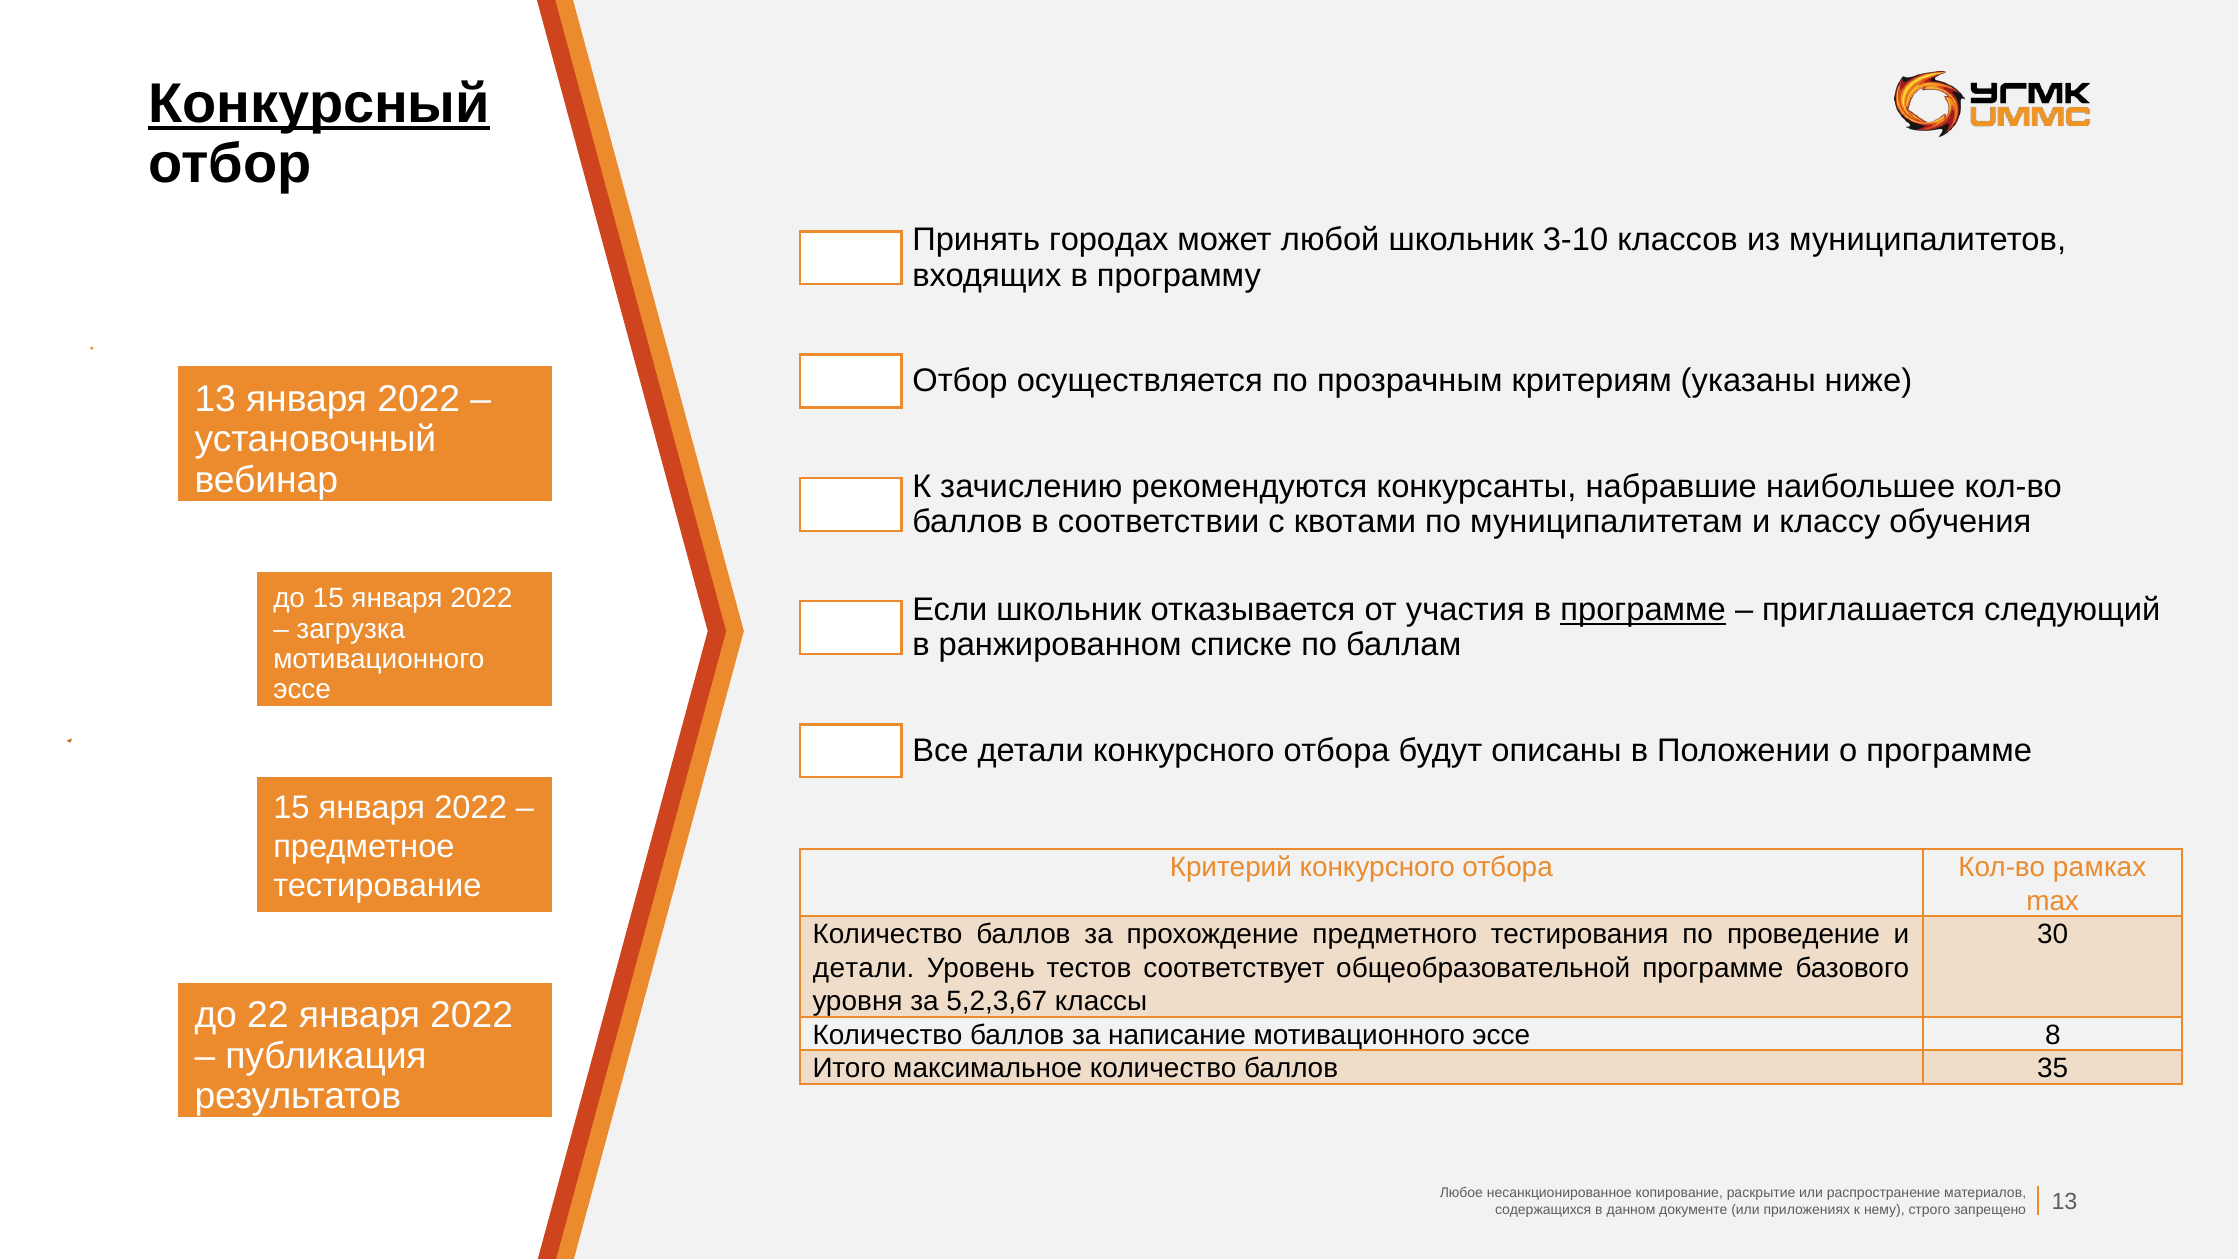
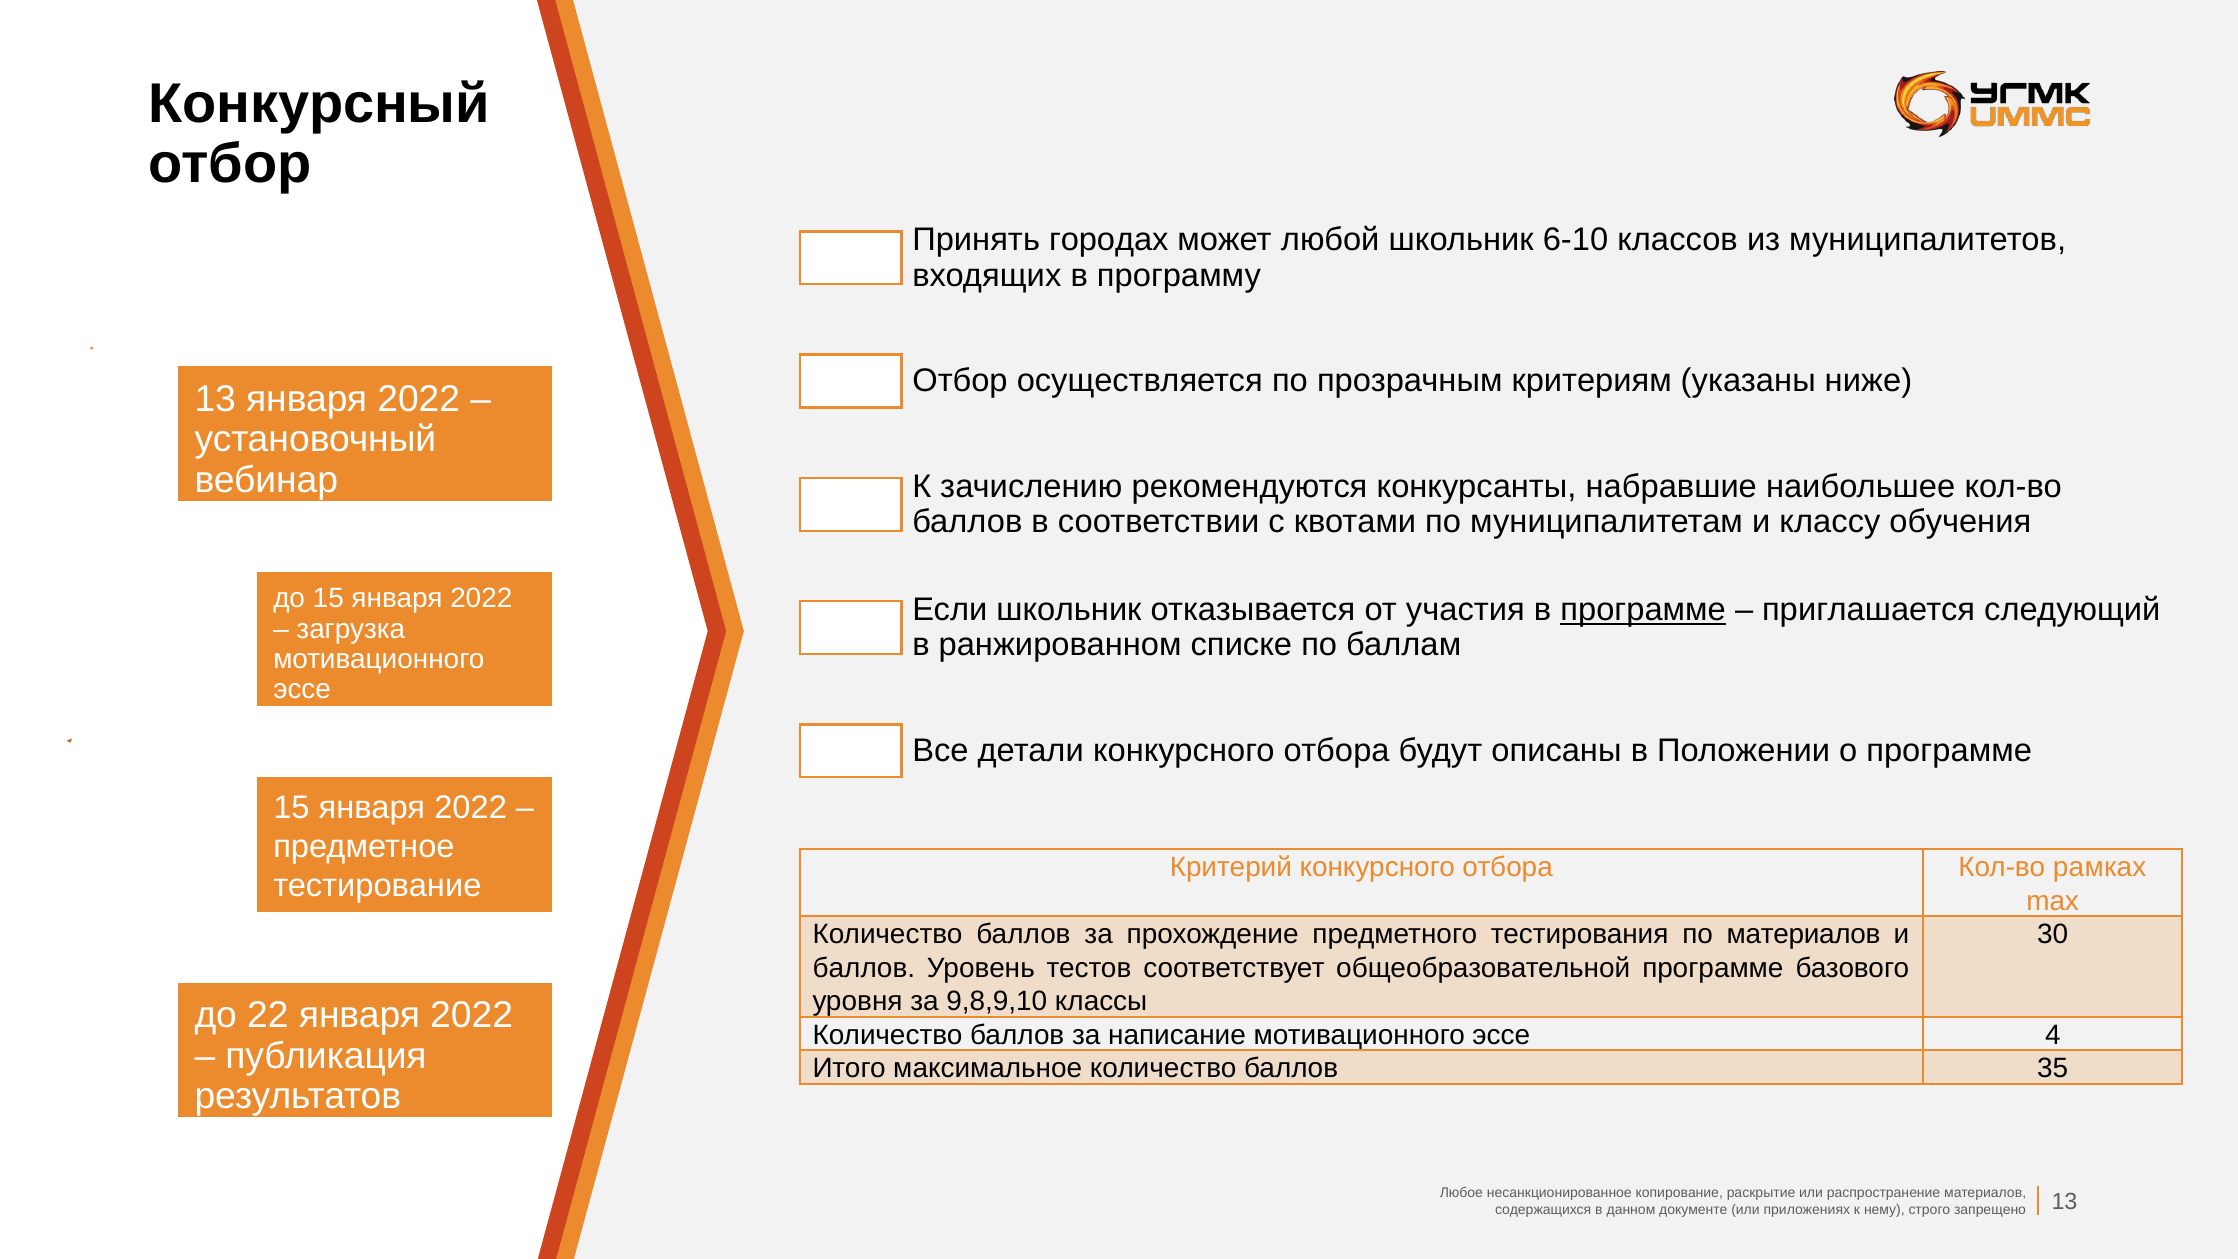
Конкурсный underline: present -> none (319, 104)
3-10: 3-10 -> 6-10 (1576, 240)
по проведение: проведение -> материалов (1804, 934)
детали: детали -> баллов (864, 968)
5,2,3,67: 5,2,3,67 -> 9,8,9,10 (997, 1001)
8: 8 -> 4 (2053, 1035)
